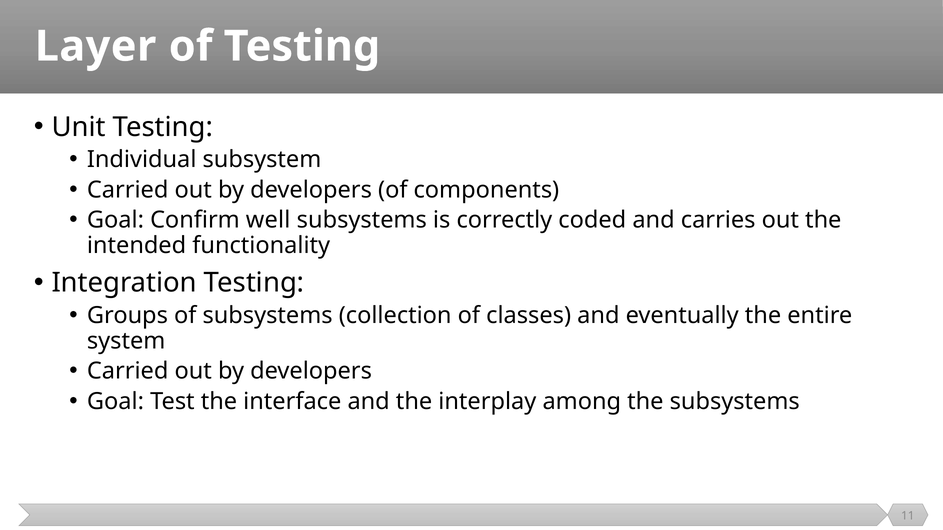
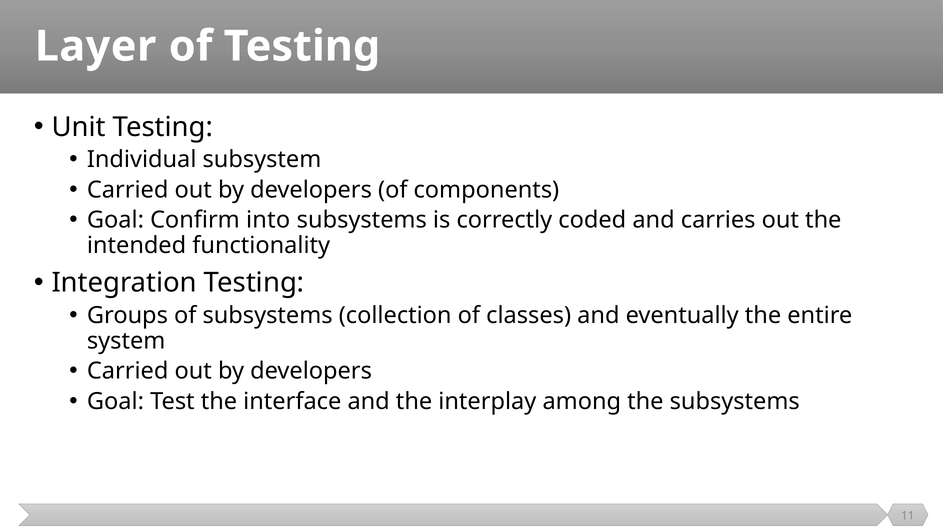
well: well -> into (268, 220)
